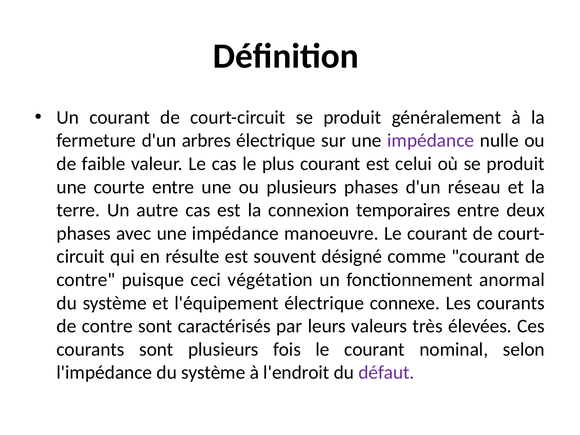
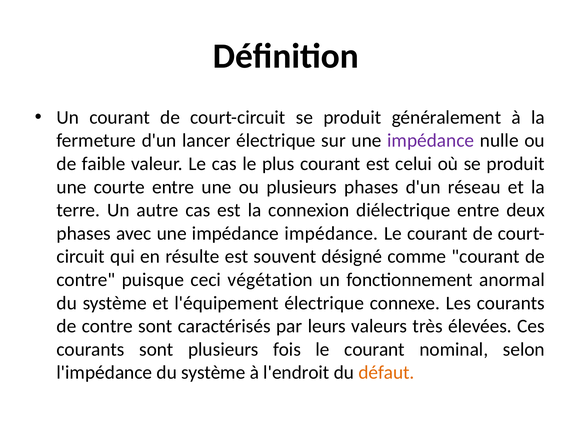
arbres: arbres -> lancer (206, 141)
temporaires: temporaires -> diélectrique (403, 210)
impédance manoeuvre: manoeuvre -> impédance (331, 233)
défaut colour: purple -> orange (386, 373)
